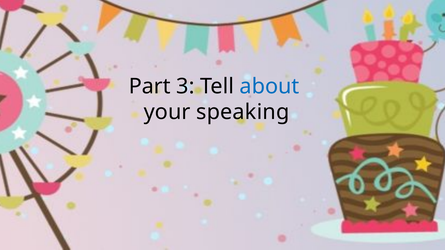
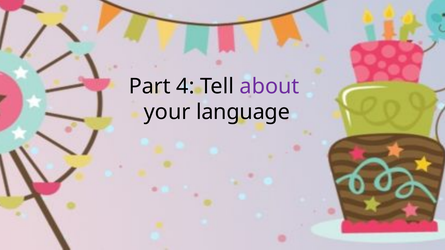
3: 3 -> 4 (185, 86)
about colour: blue -> purple (269, 86)
speaking: speaking -> language (243, 112)
